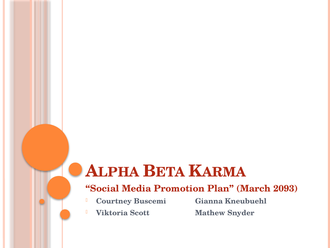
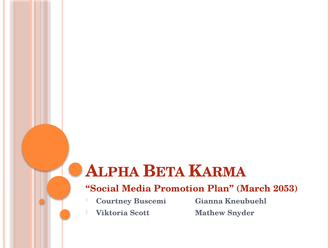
2093: 2093 -> 2053 (286, 188)
